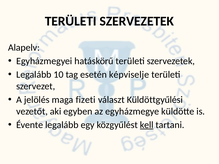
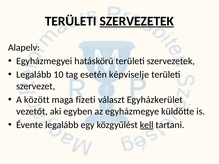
SZERVEZETEK underline: none -> present (137, 21)
jelölés: jelölés -> között (37, 100)
Küldöttgyűlési: Küldöttgyűlési -> Egyházkerület (155, 100)
